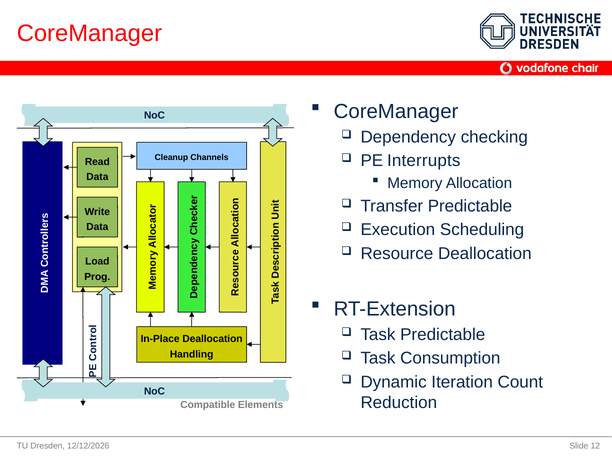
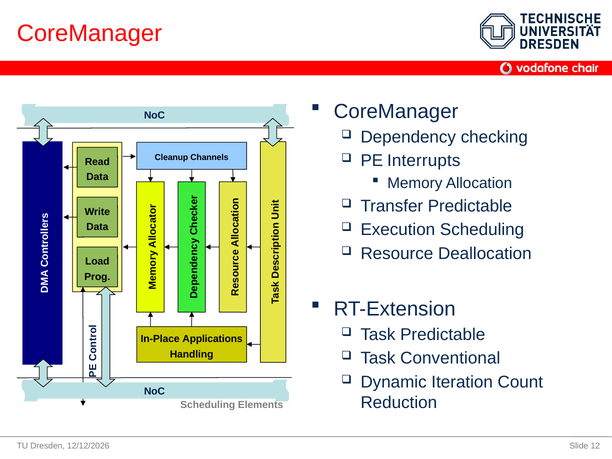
In-Place Deallocation: Deallocation -> Applications (213, 339)
Consumption: Consumption -> Conventional (450, 358)
Compatible: Compatible -> Scheduling (208, 405)
